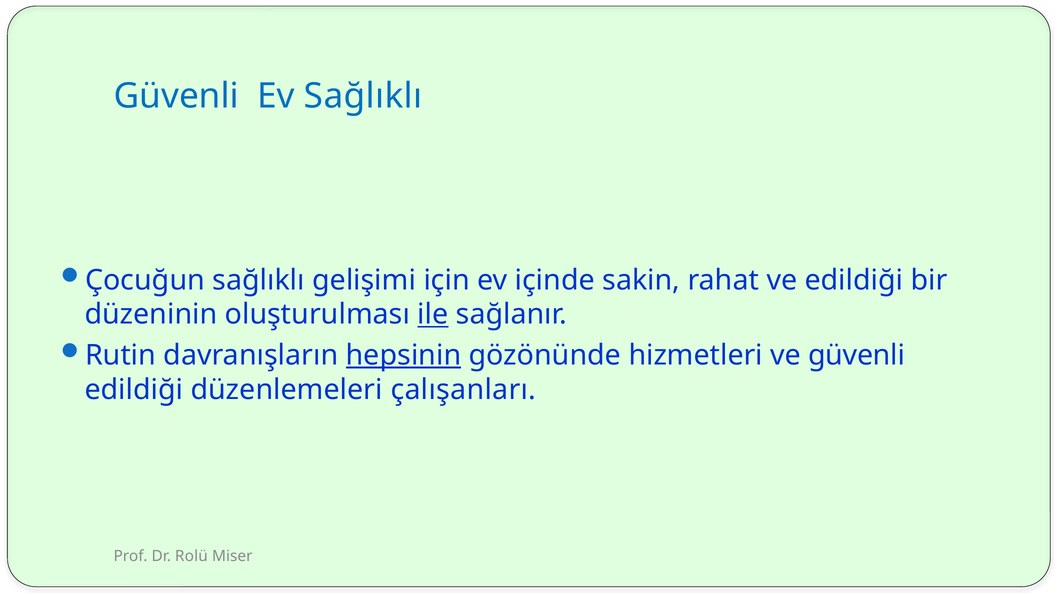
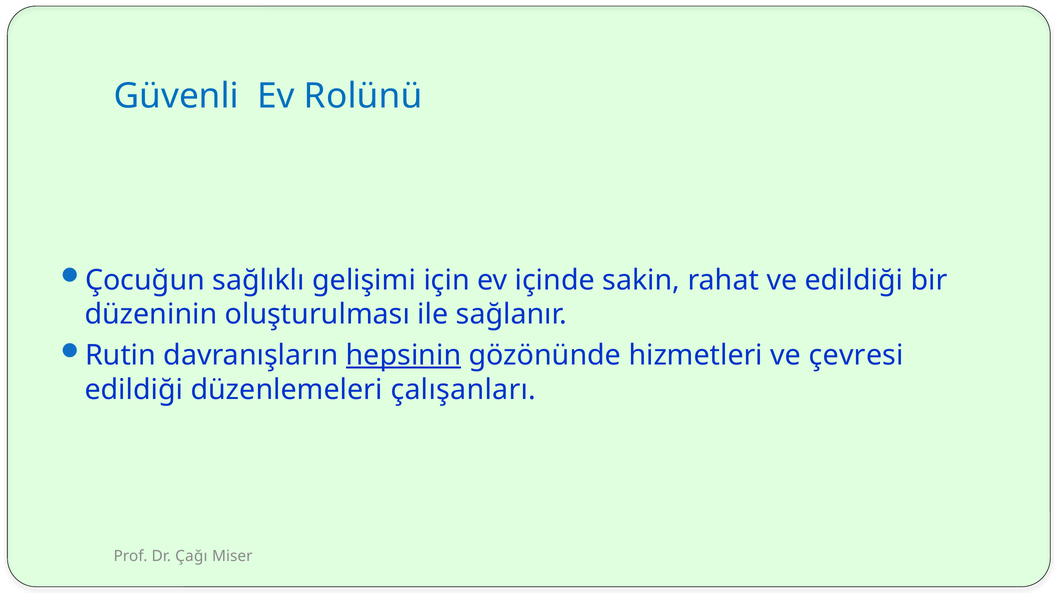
Ev Sağlıklı: Sağlıklı -> Rolünü (363, 96)
ile underline: present -> none (433, 315)
ve güvenli: güvenli -> çevresi (856, 355)
Rolü: Rolü -> Çağı (191, 557)
